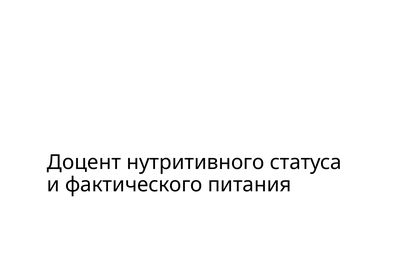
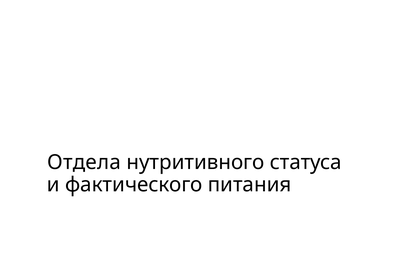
Доцент: Доцент -> Отдела (84, 163)
